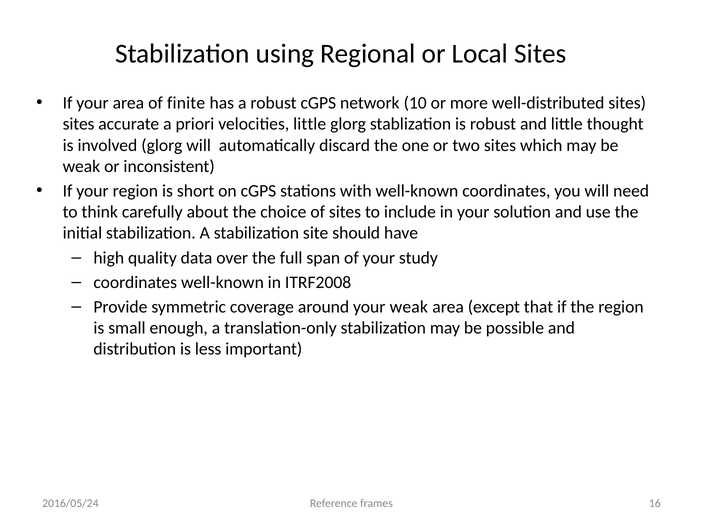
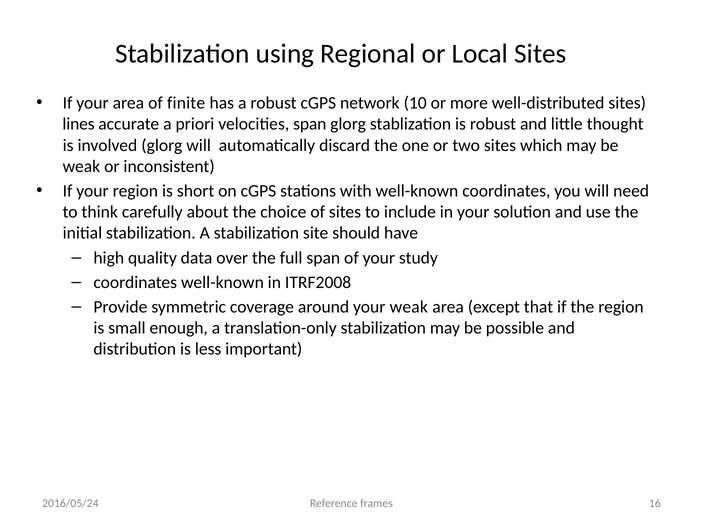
sites: sites -> lines (79, 124)
velocities little: little -> span (310, 124)
